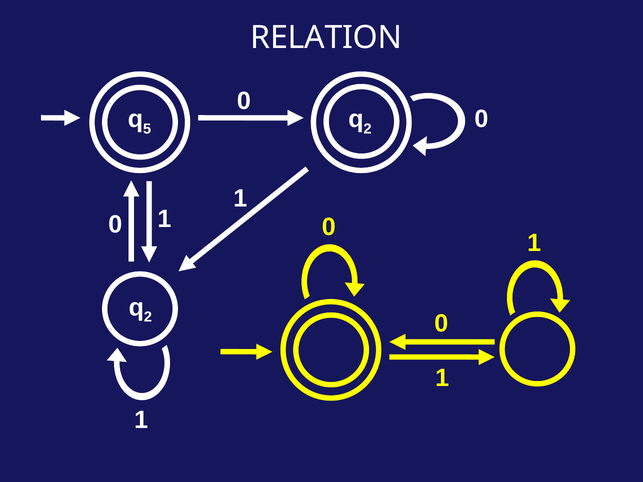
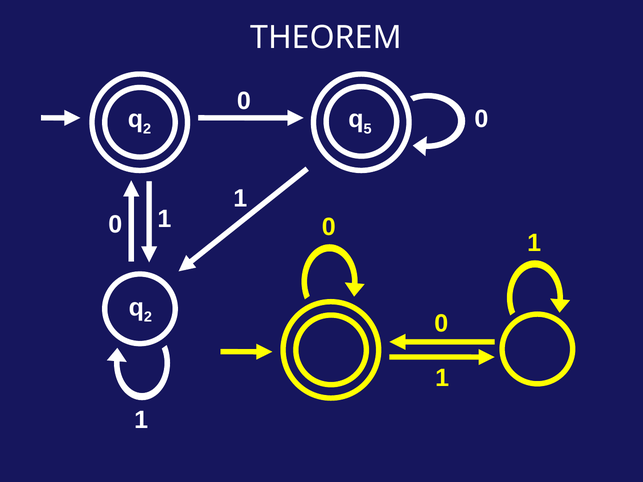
RELATION: RELATION -> THEOREM (326, 38)
5: 5 -> 2 (147, 129)
2: 2 -> 5 (368, 129)
